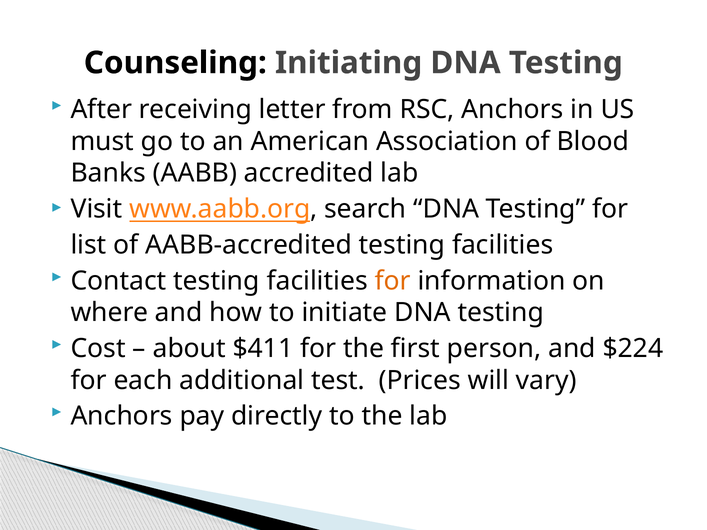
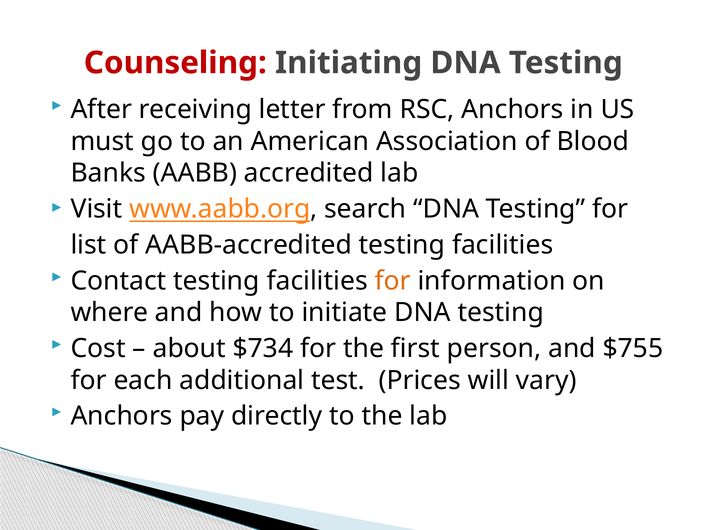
Counseling colour: black -> red (175, 63)
$411: $411 -> $734 (263, 349)
$224: $224 -> $755 (633, 349)
